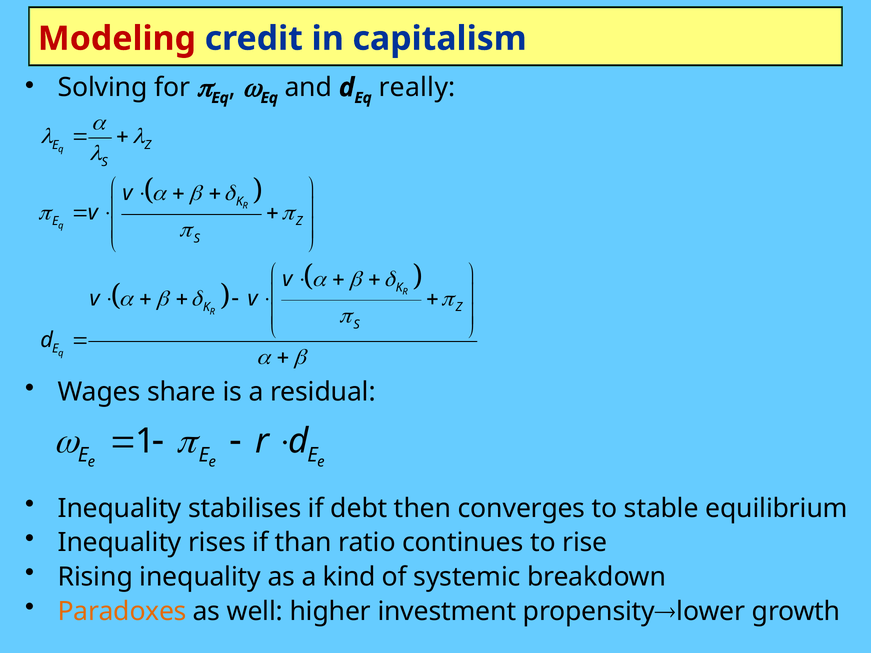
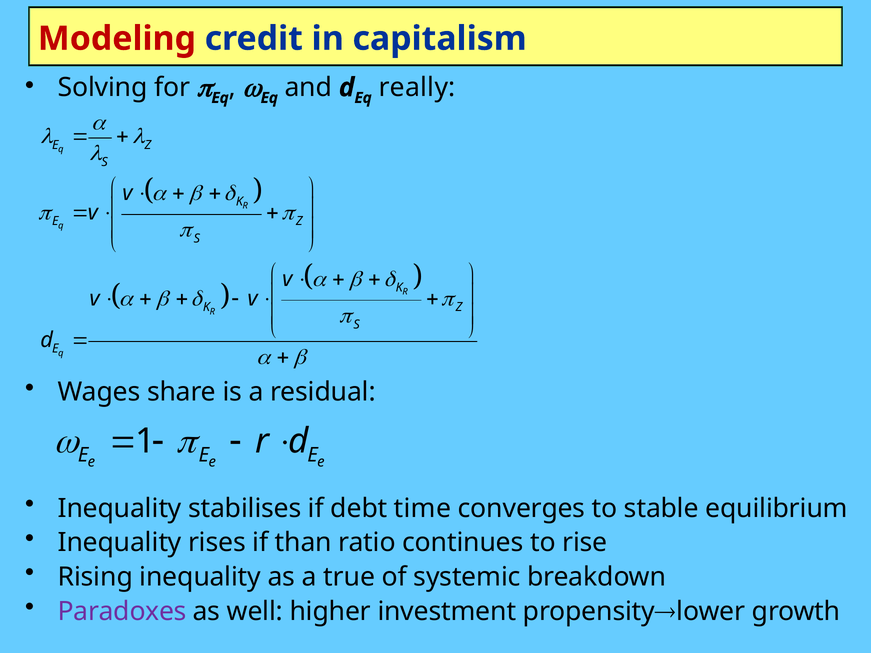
then: then -> time (423, 509)
kind: kind -> true (349, 577)
Paradoxes colour: orange -> purple (122, 612)
